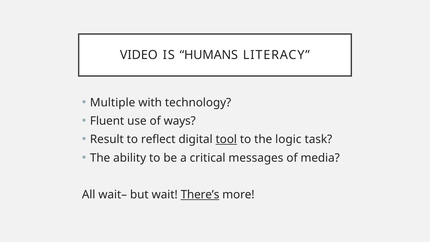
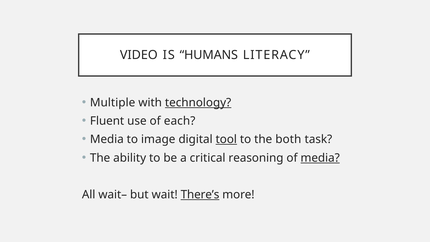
technology underline: none -> present (198, 102)
ways: ways -> each (180, 121)
Result: Result -> Media (107, 139)
reflect: reflect -> image (158, 139)
logic: logic -> both (288, 139)
messages: messages -> reasoning (256, 158)
media underline: none -> present (320, 158)
